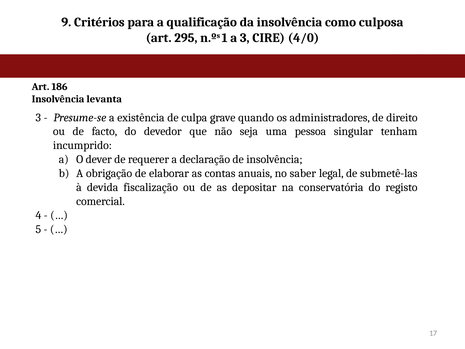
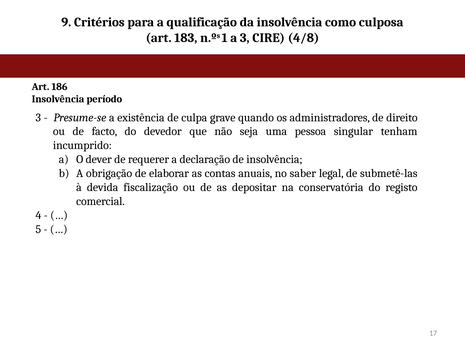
295: 295 -> 183 (186, 38)
4/0: 4/0 -> 4/8 (304, 38)
levanta: levanta -> período (104, 99)
